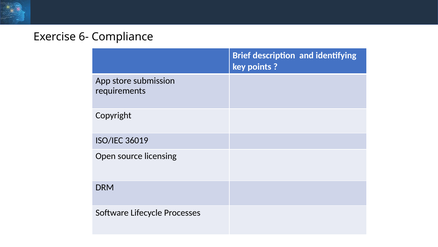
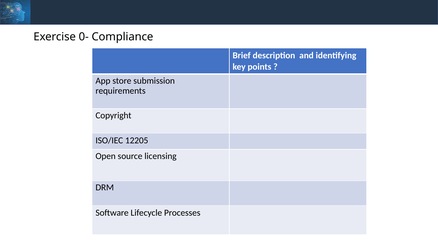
6-: 6- -> 0- (84, 37)
36019: 36019 -> 12205 (137, 140)
